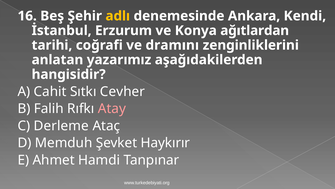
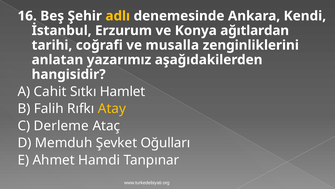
dramını: dramını -> musalla (172, 45)
Cevher: Cevher -> Hamlet (123, 91)
Atay colour: pink -> yellow (112, 108)
Haykırır: Haykırır -> Oğulları (165, 143)
